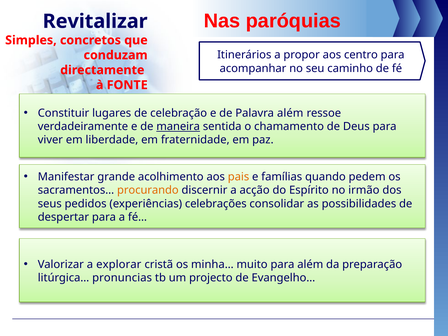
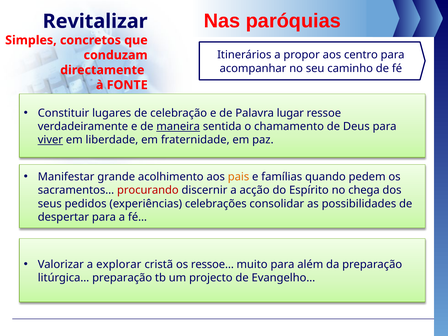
Palavra além: além -> lugar (290, 113)
viver underline: none -> present (50, 140)
procurando colour: orange -> red (148, 190)
irmão: irmão -> chega (364, 190)
minha…: minha… -> ressoe… (212, 264)
litúrgica… pronuncias: pronuncias -> preparação (122, 278)
